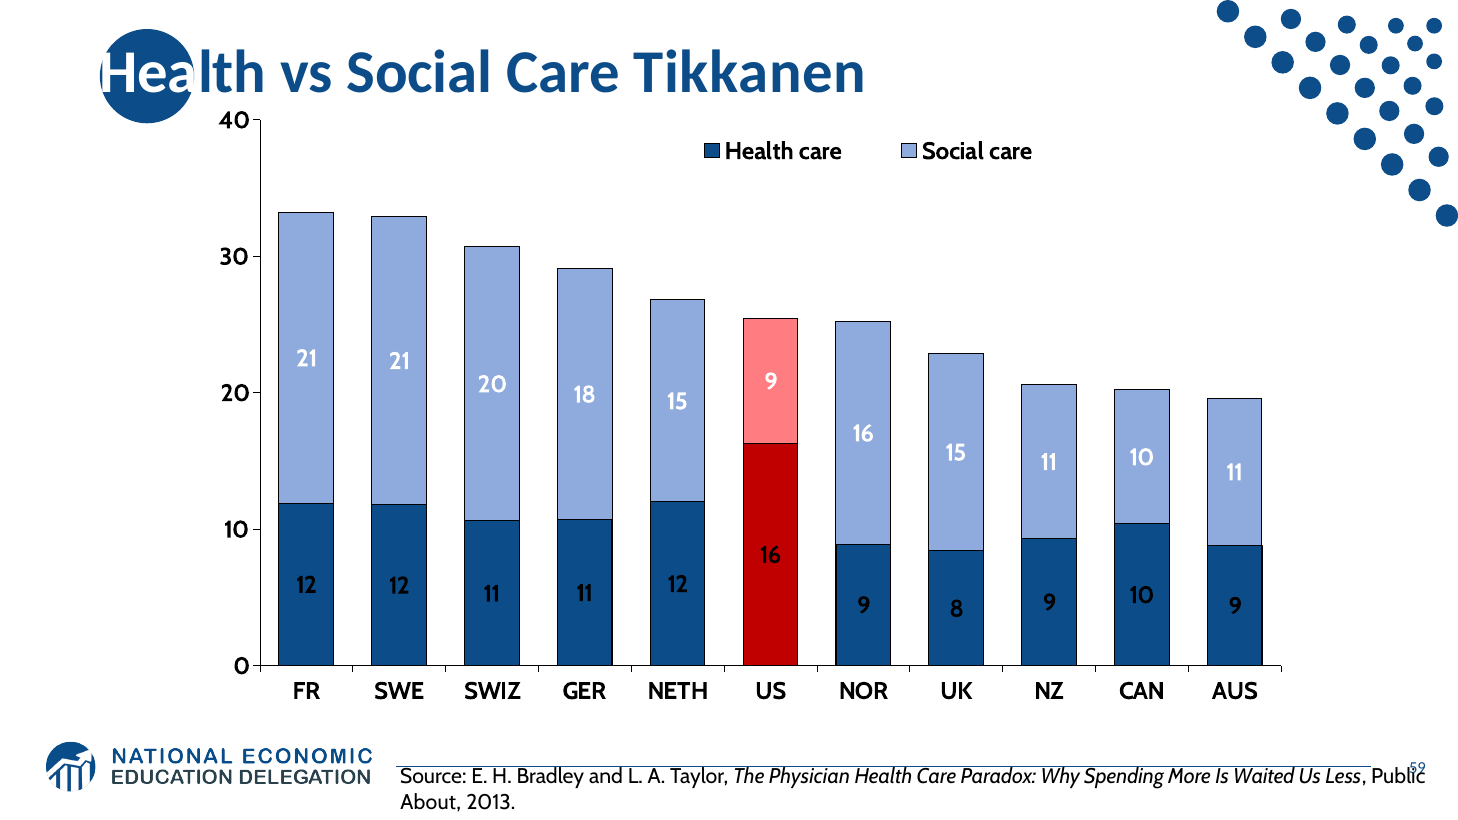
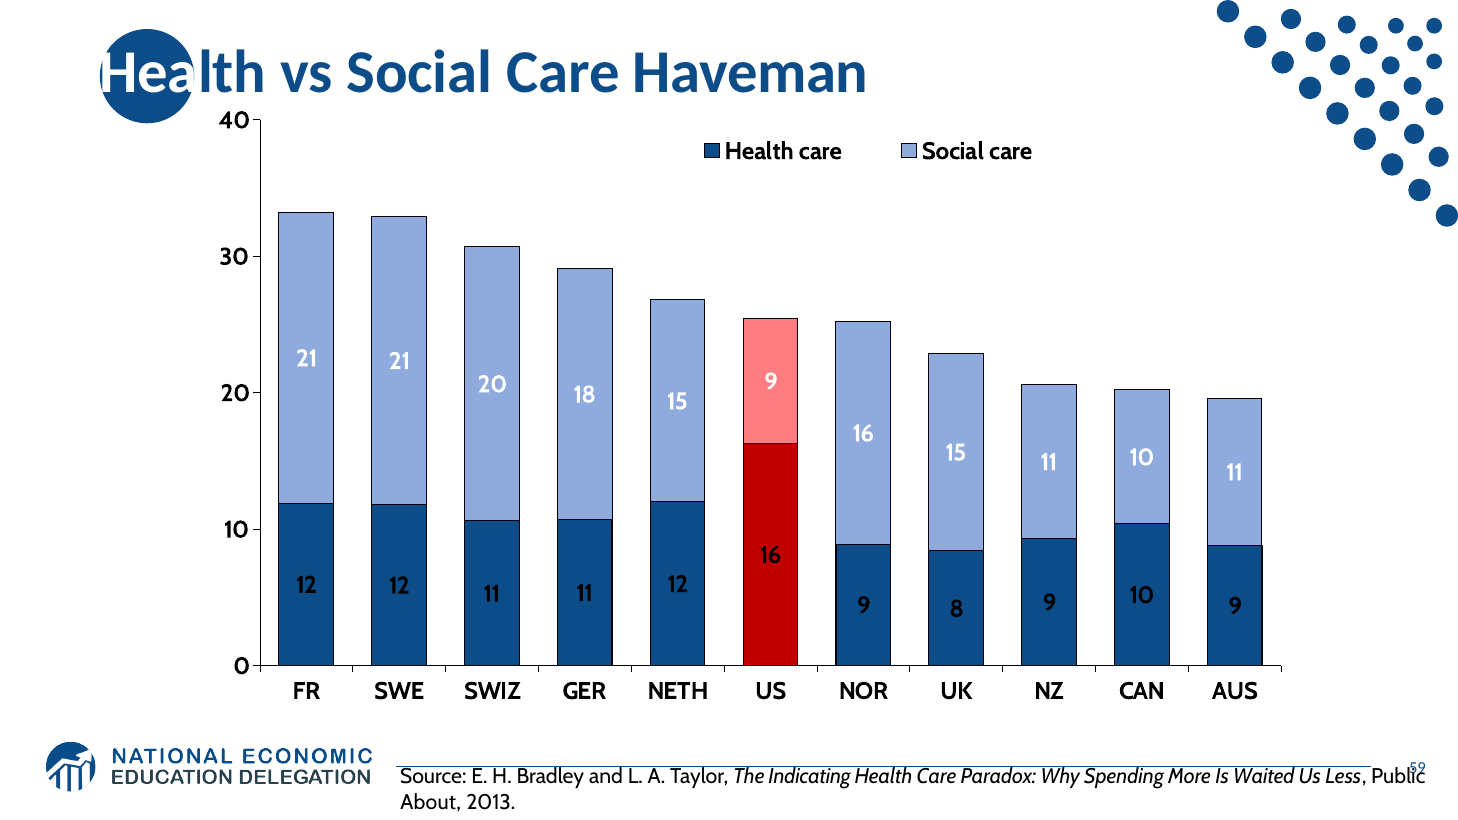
Tikkanen: Tikkanen -> Haveman (750, 72)
Physician: Physician -> Indicating (810, 777)
